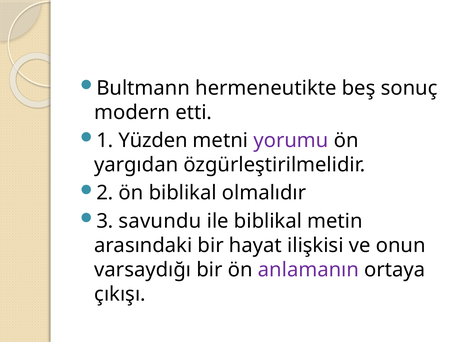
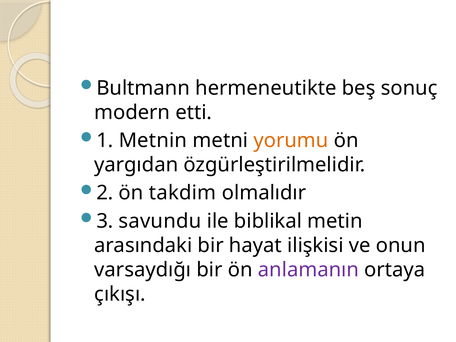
Yüzden: Yüzden -> Metnin (153, 140)
yorumu colour: purple -> orange (291, 140)
ön biblikal: biblikal -> takdim (183, 193)
